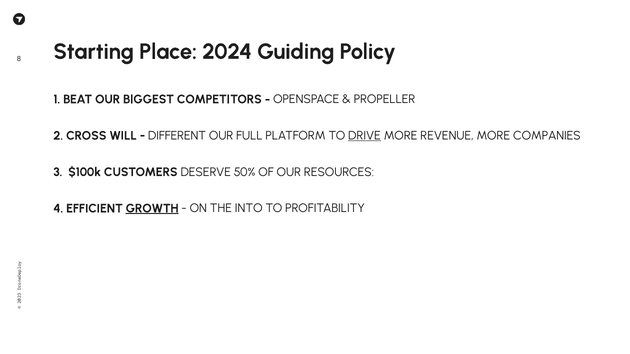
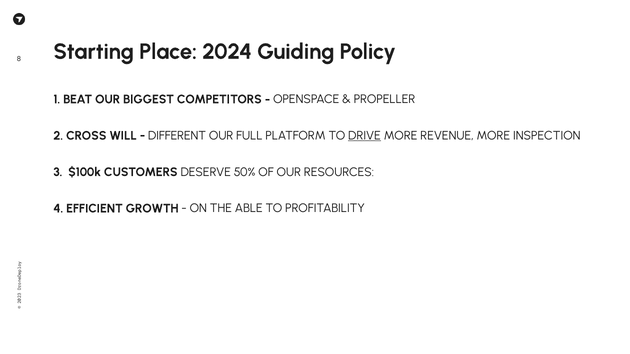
COMPANIES: COMPANIES -> INSPECTION (547, 136)
GROWTH underline: present -> none (152, 209)
INTO: INTO -> ABLE (249, 209)
